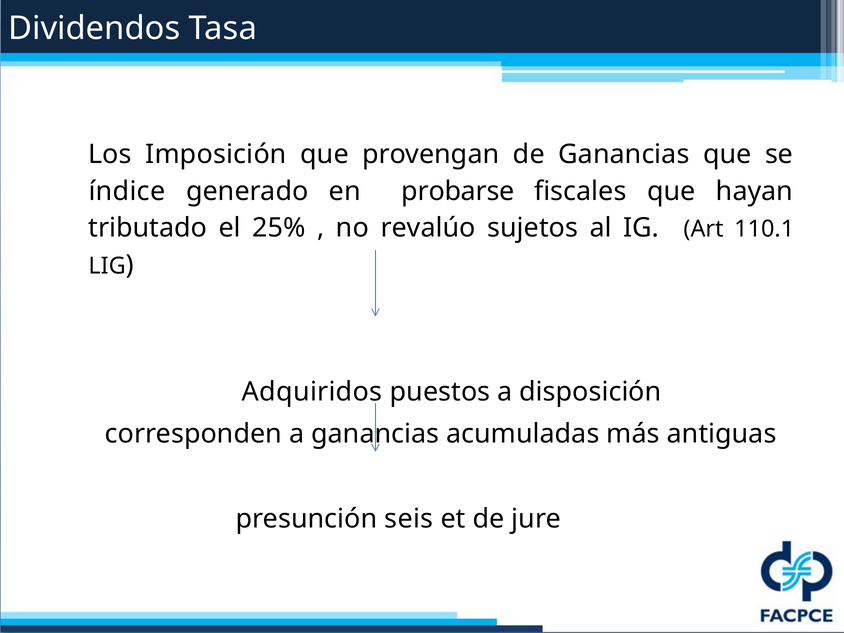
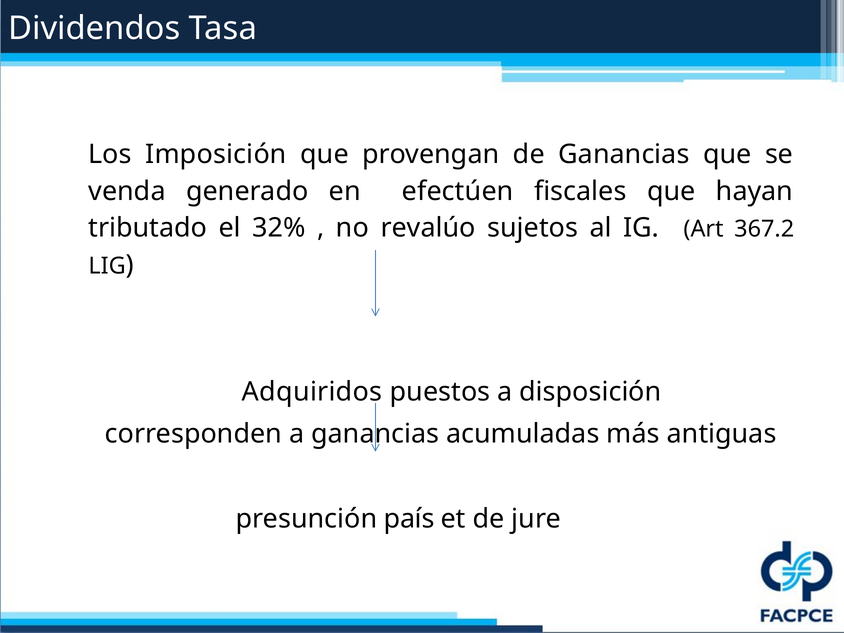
índice: índice -> venda (127, 191)
probarse: probarse -> efectúen (458, 191)
25%: 25% -> 32% (279, 228)
110.1: 110.1 -> 367.2 (764, 229)
seis: seis -> país (409, 519)
